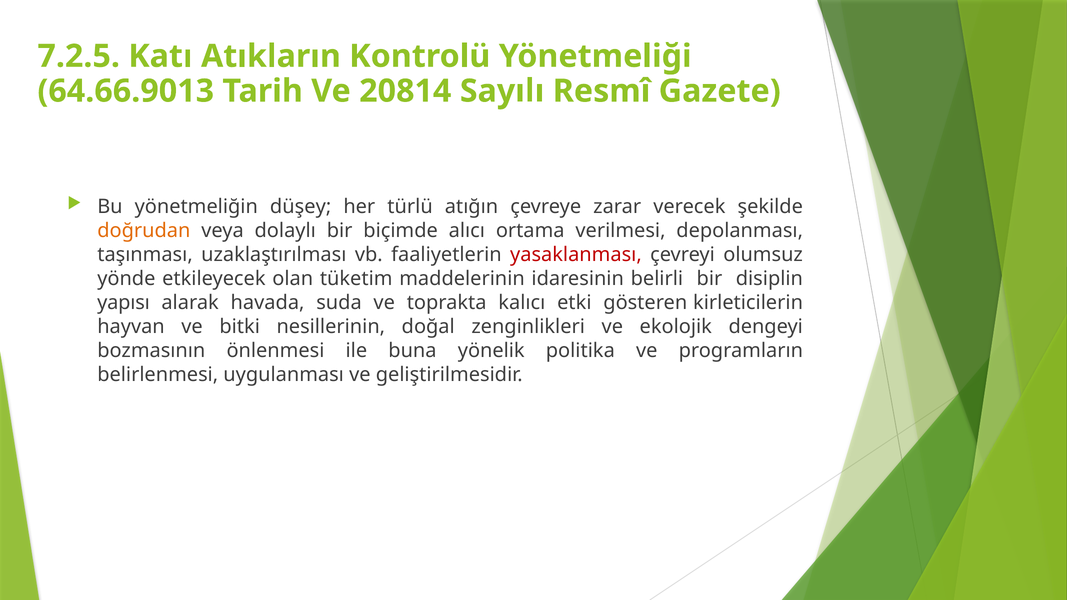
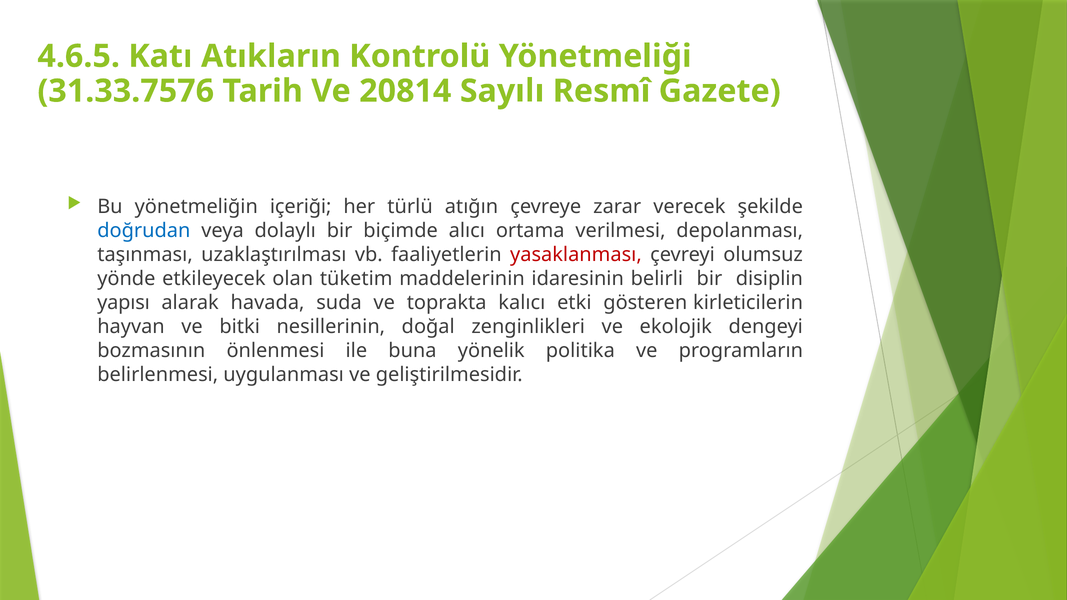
7.2.5: 7.2.5 -> 4.6.5 (79, 56)
64.66.9013: 64.66.9013 -> 31.33.7576 (126, 91)
düşey: düşey -> içeriği (301, 207)
doğrudan colour: orange -> blue (144, 231)
